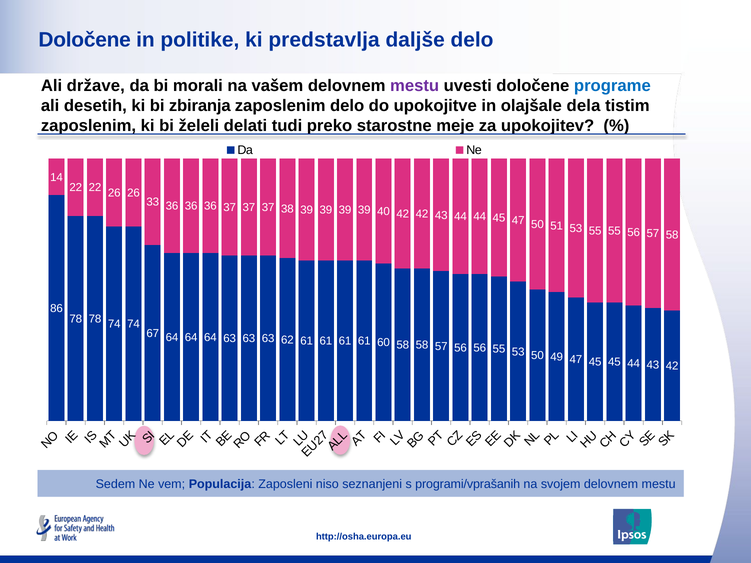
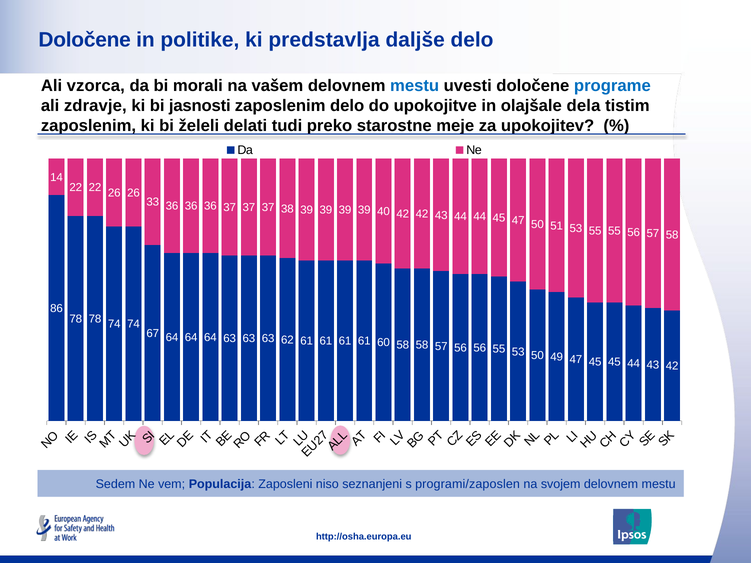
države: države -> vzorca (96, 86)
mestu colour: purple -> blue (415, 86)
desetih: desetih -> zdravje (95, 106)
zbiranja: zbiranja -> jasnosti (200, 106)
programi/vprašanih: programi/vprašanih -> programi/zaposlen (468, 485)
